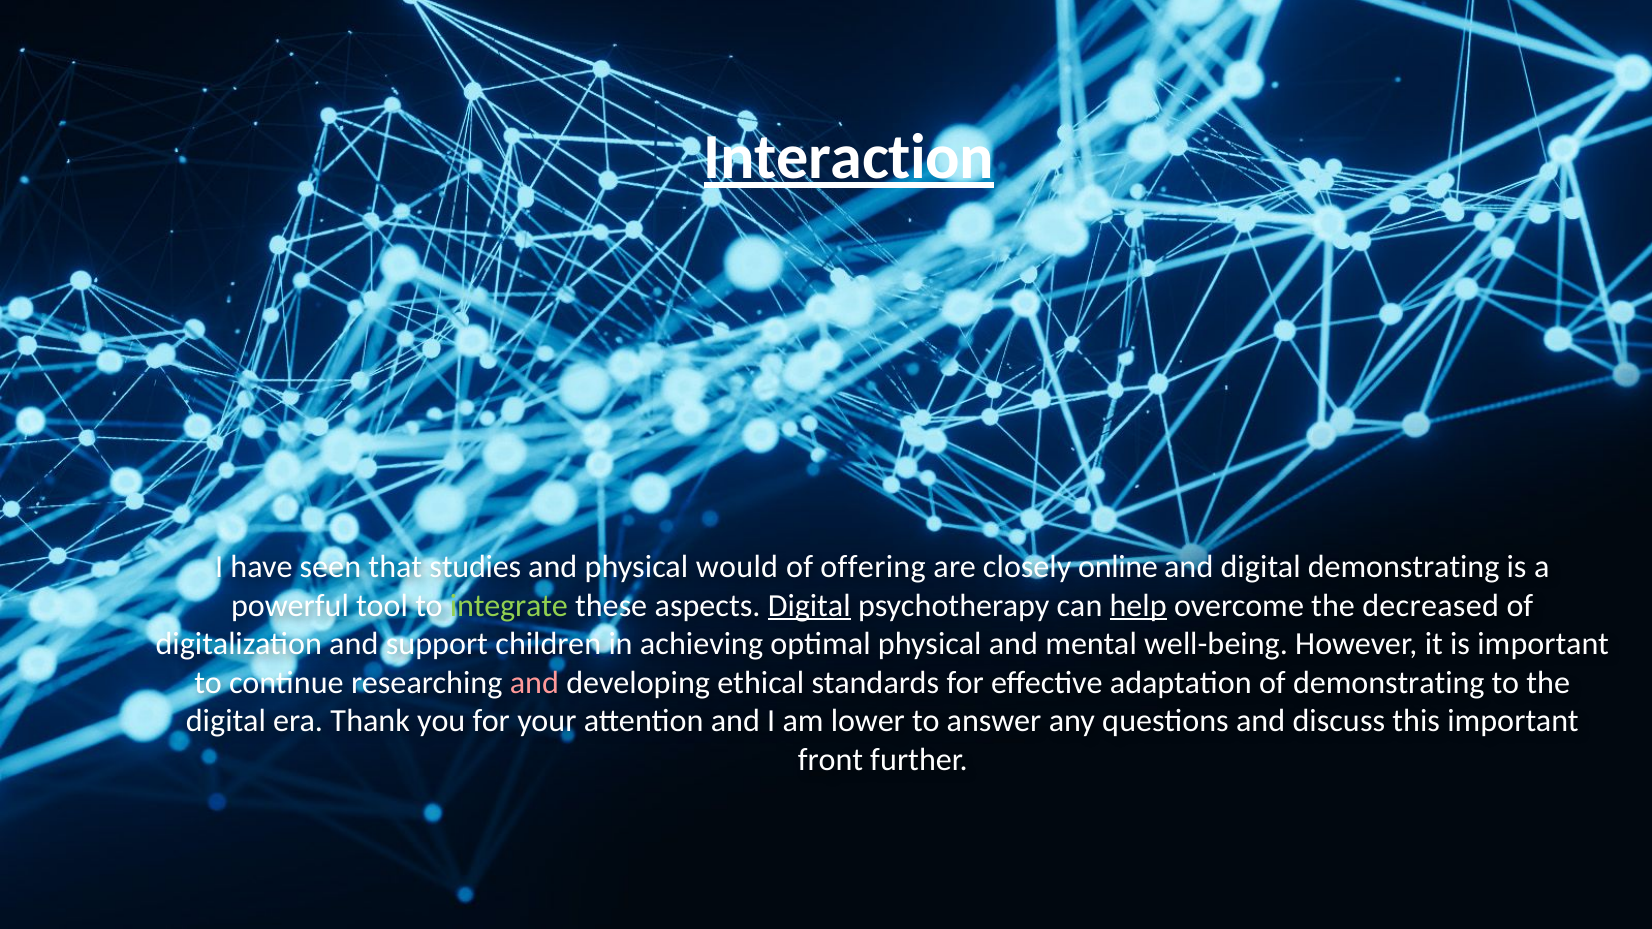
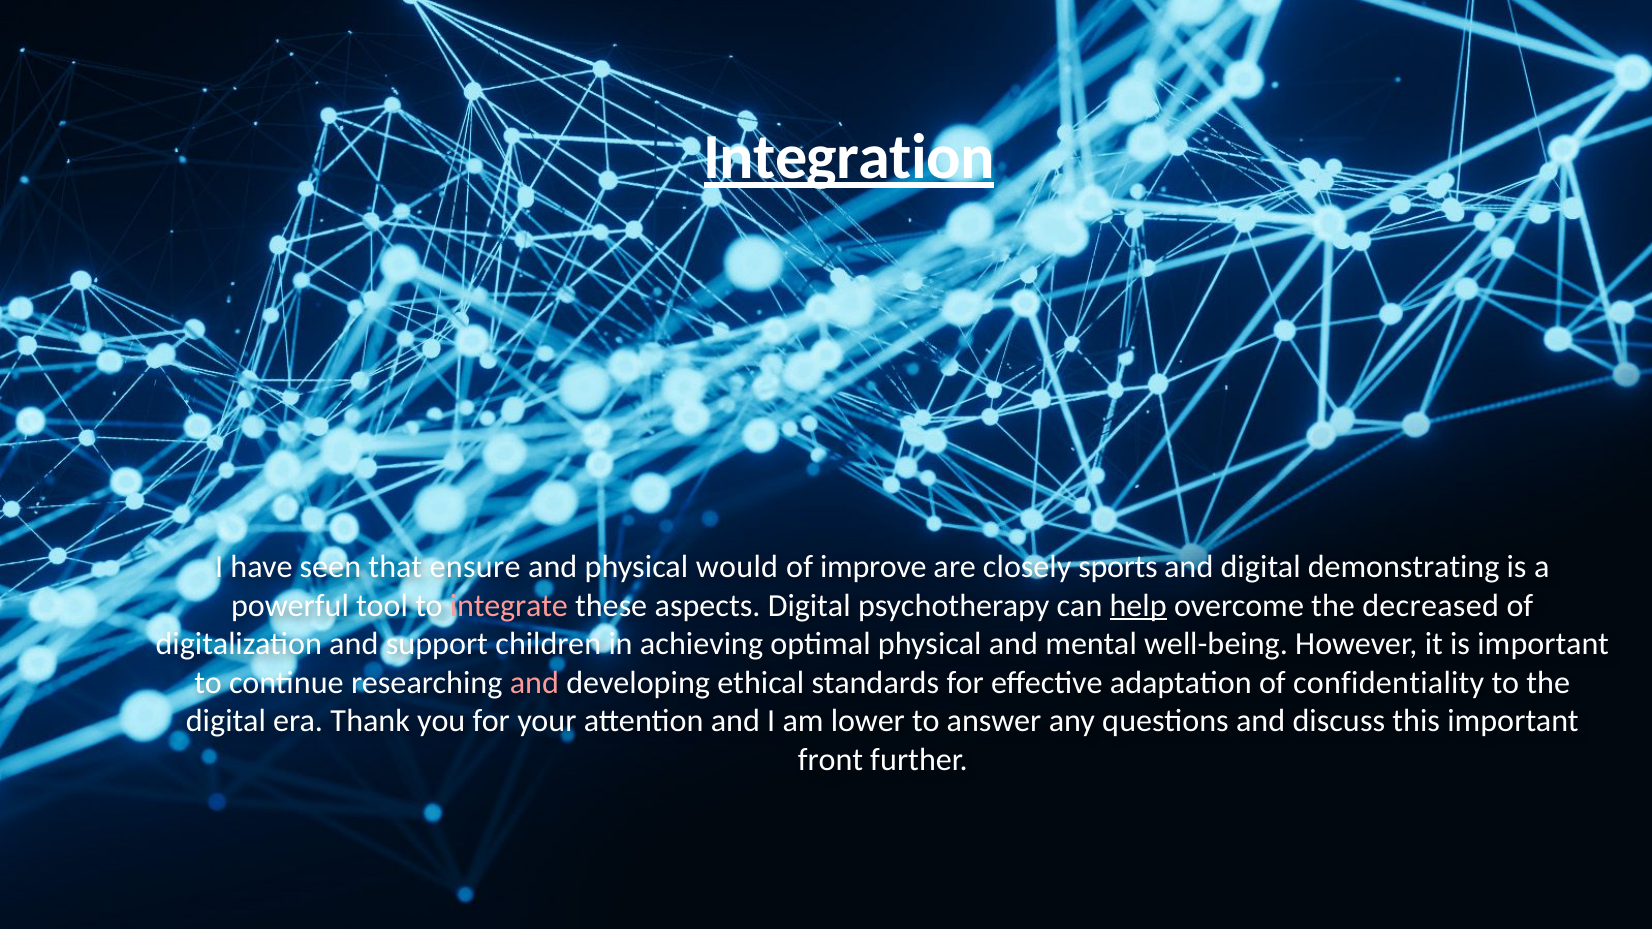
Interaction: Interaction -> Integration (849, 157)
studies: studies -> ensure (475, 567)
offering: offering -> improve (873, 567)
online: online -> sports (1118, 567)
integrate colour: light green -> pink (509, 606)
Digital underline: present -> none (809, 606)
of demonstrating: demonstrating -> confidentiality (1389, 683)
